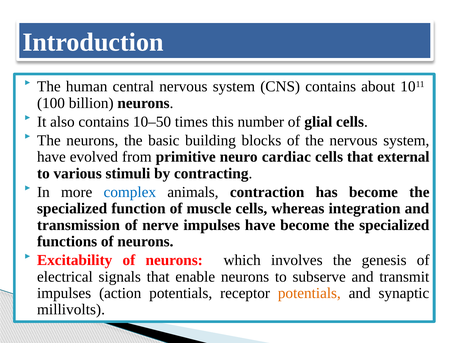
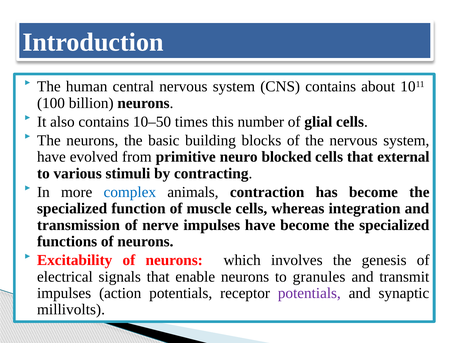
cardiac: cardiac -> blocked (287, 157)
subserve: subserve -> granules (319, 276)
potentials colour: orange -> purple (309, 293)
